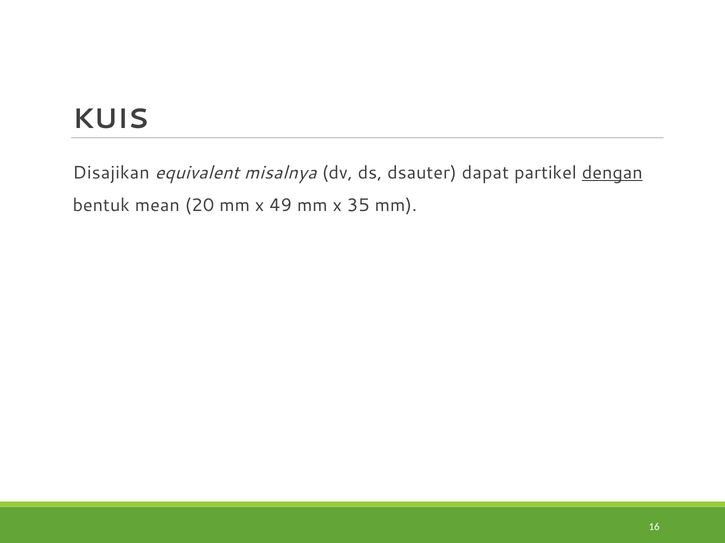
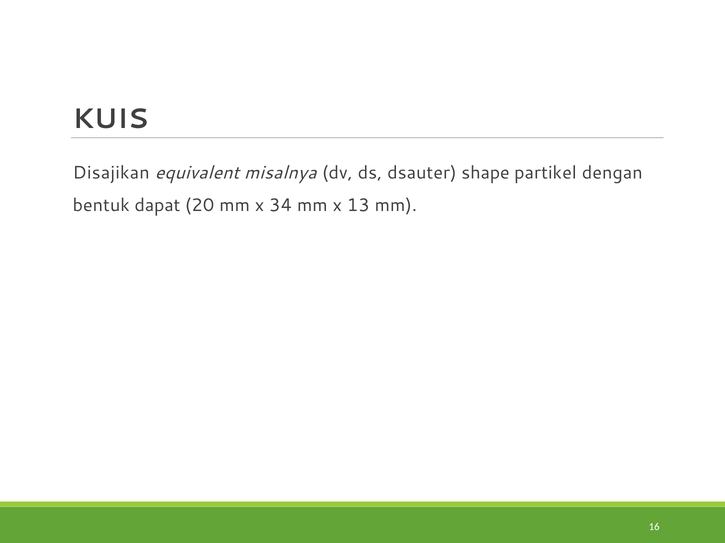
dapat: dapat -> shape (486, 173)
dengan underline: present -> none (612, 173)
mean: mean -> dapat (157, 206)
49: 49 -> 34 (281, 206)
35: 35 -> 13 (358, 206)
